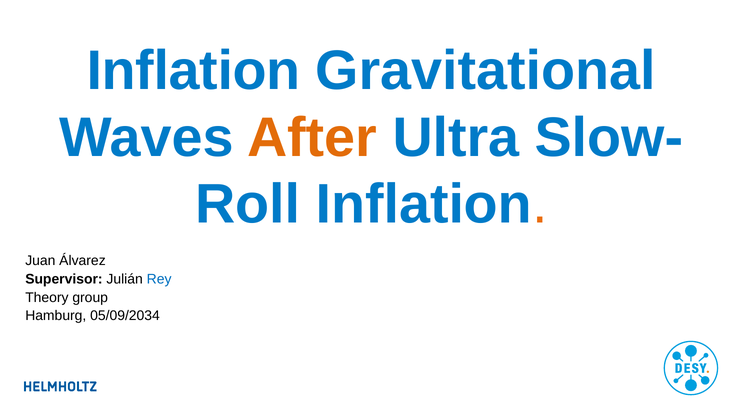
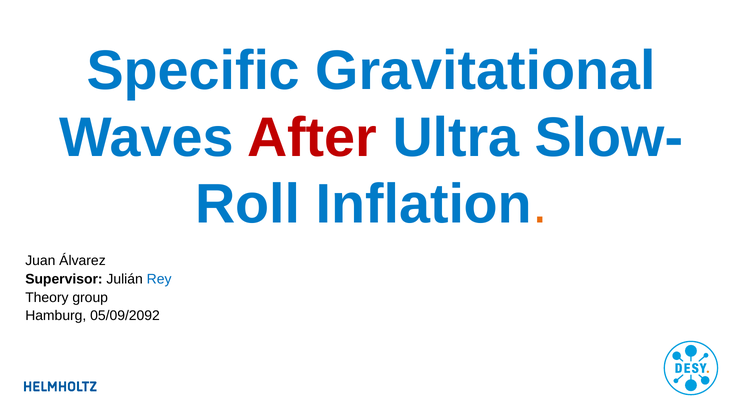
Inflation: Inflation -> Specific (193, 71)
After colour: orange -> red (312, 138)
05/09/2034: 05/09/2034 -> 05/09/2092 (125, 316)
